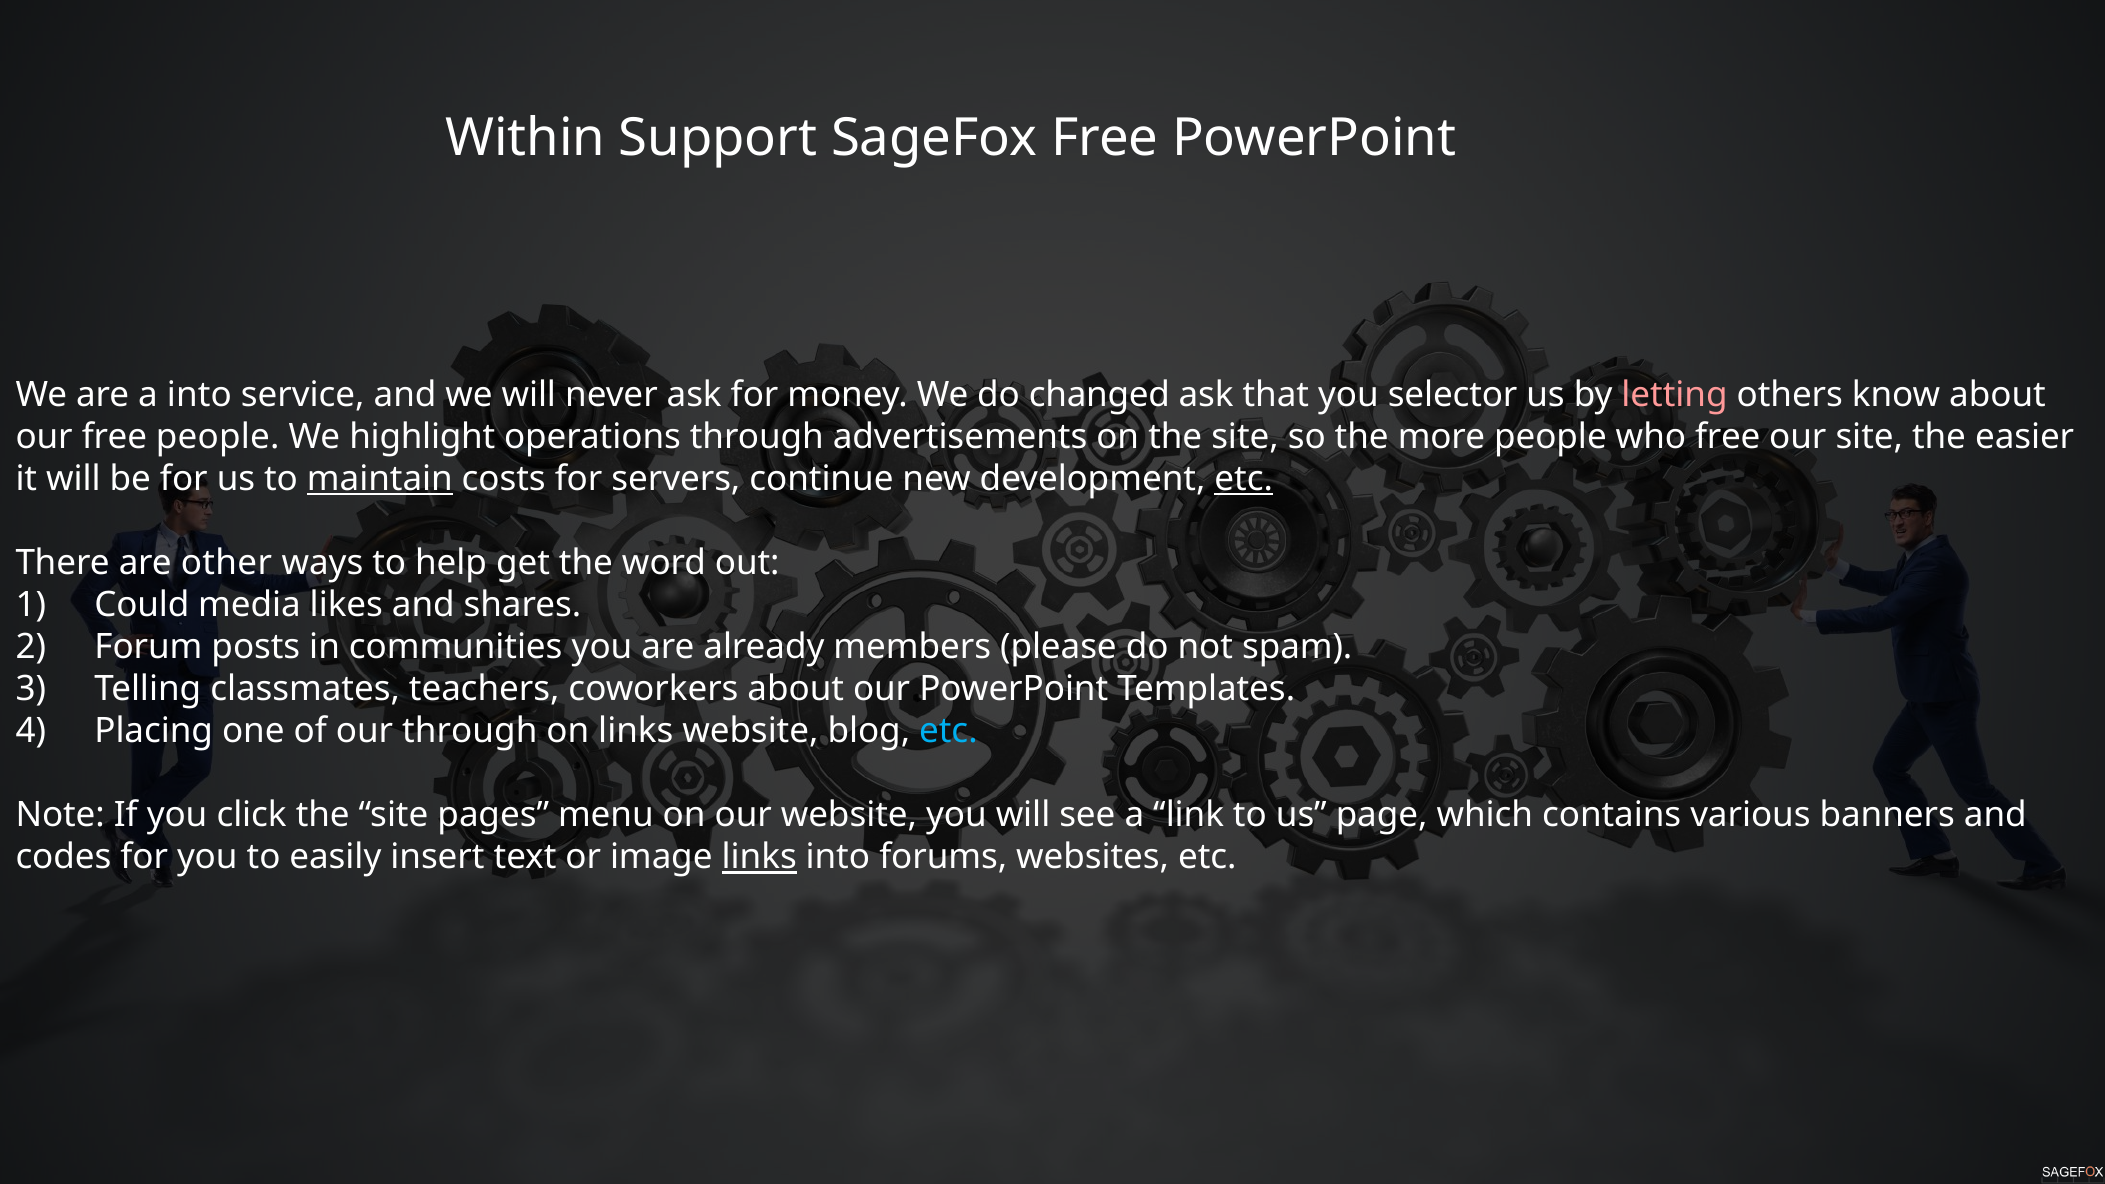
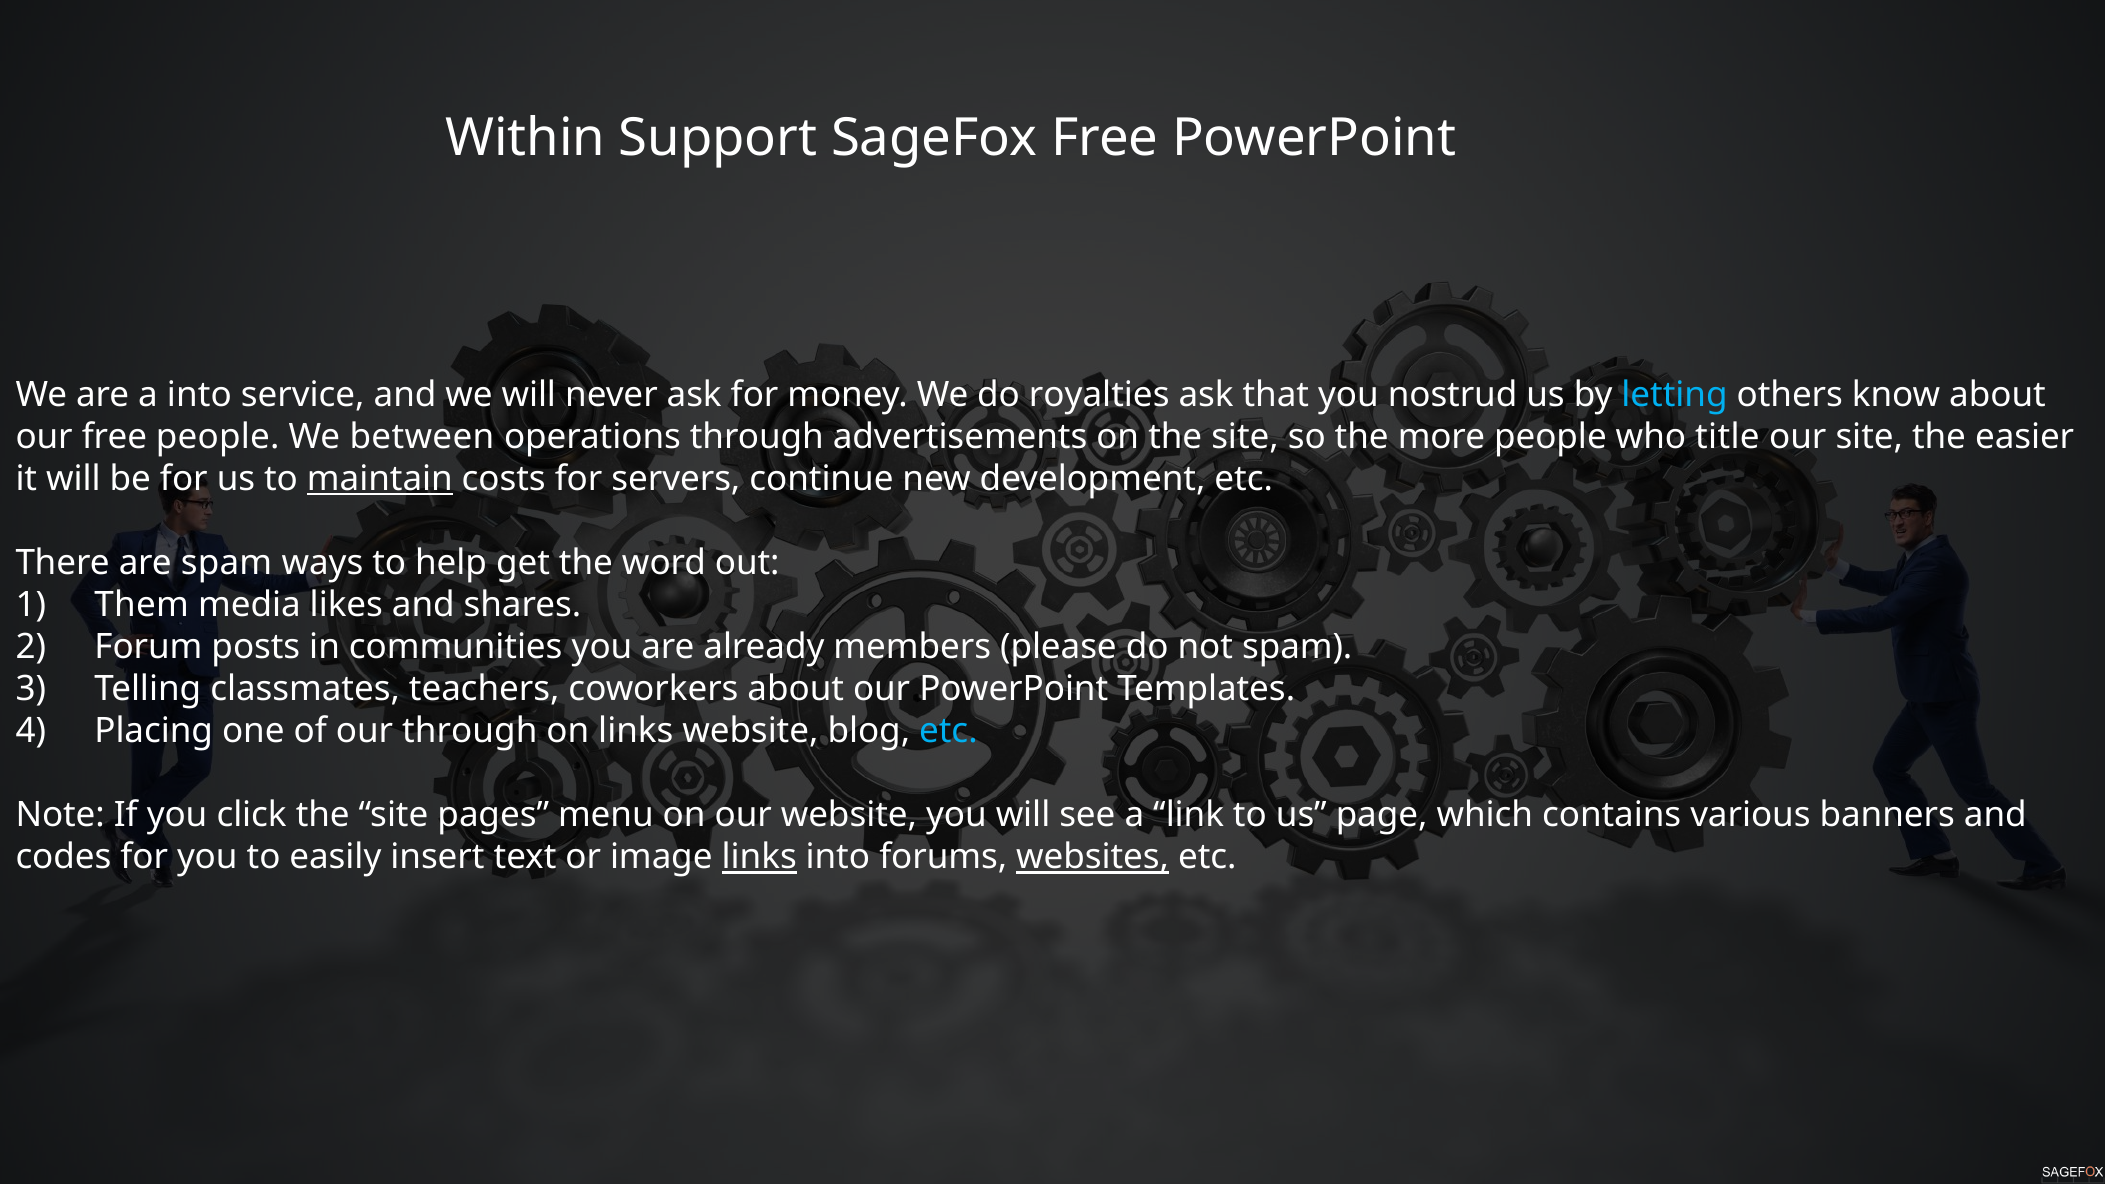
changed: changed -> royalties (1099, 395)
selector: selector -> nostrud (1453, 395)
letting colour: pink -> light blue (1675, 395)
highlight: highlight -> between (422, 437)
who free: free -> title (1727, 437)
etc underline: present -> none (1244, 479)
are other: other -> spam (227, 563)
Could: Could -> Them (142, 605)
websites underline: none -> present (1093, 857)
